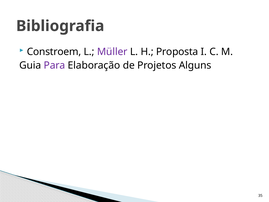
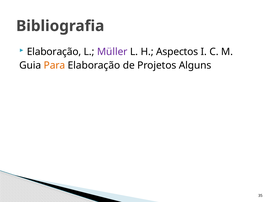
Constroem: Constroem -> Elaboração (54, 52)
Proposta: Proposta -> Aspectos (177, 52)
Para colour: purple -> orange (54, 65)
